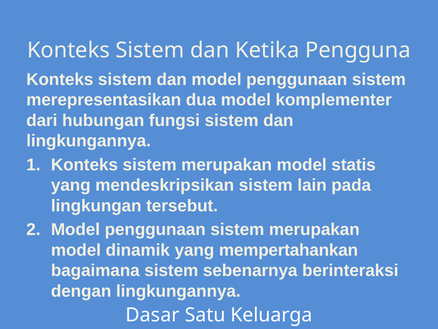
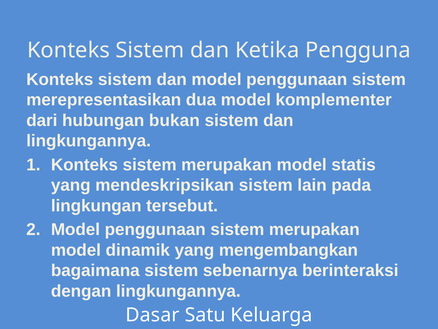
fungsi: fungsi -> bukan (174, 120)
mempertahankan: mempertahankan -> mengembangkan (288, 250)
